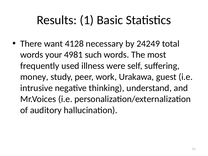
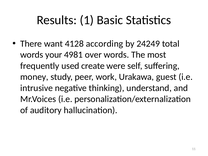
necessary: necessary -> according (105, 44)
such: such -> over (93, 55)
illness: illness -> create (93, 66)
